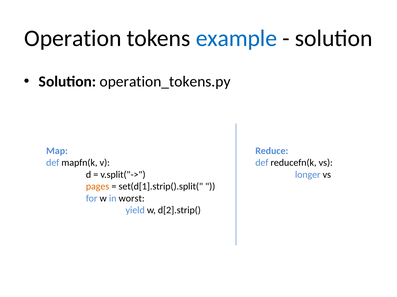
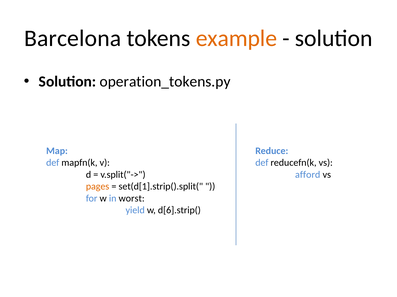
Operation: Operation -> Barcelona (73, 38)
example colour: blue -> orange (236, 38)
longer: longer -> afford (308, 175)
d[2].strip(: d[2].strip( -> d[6].strip( (179, 211)
